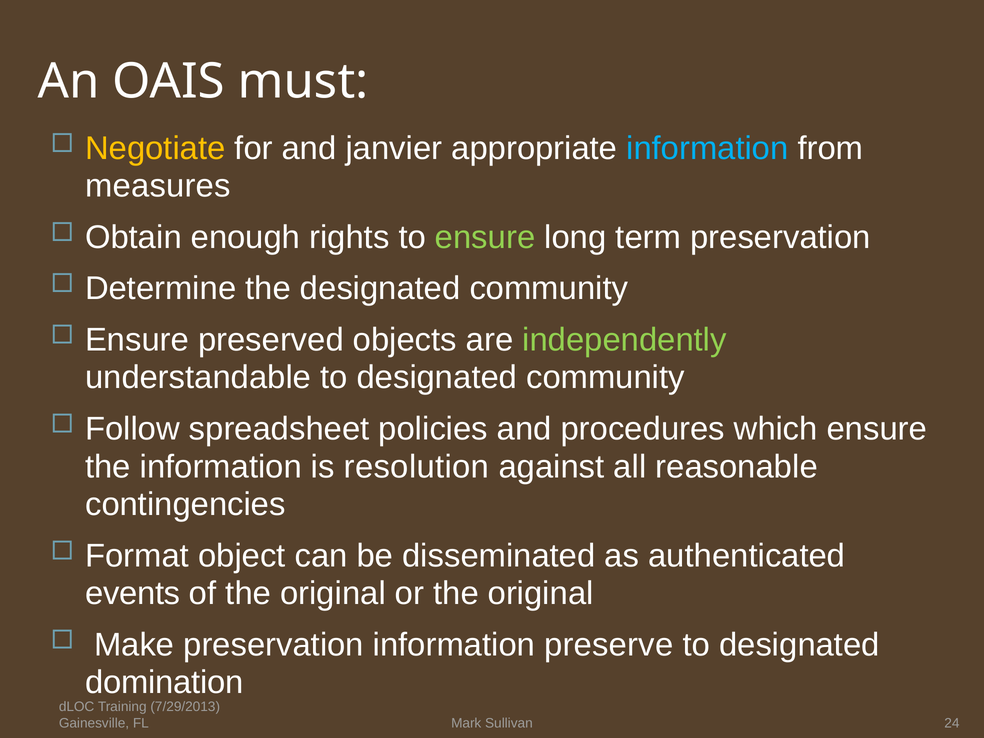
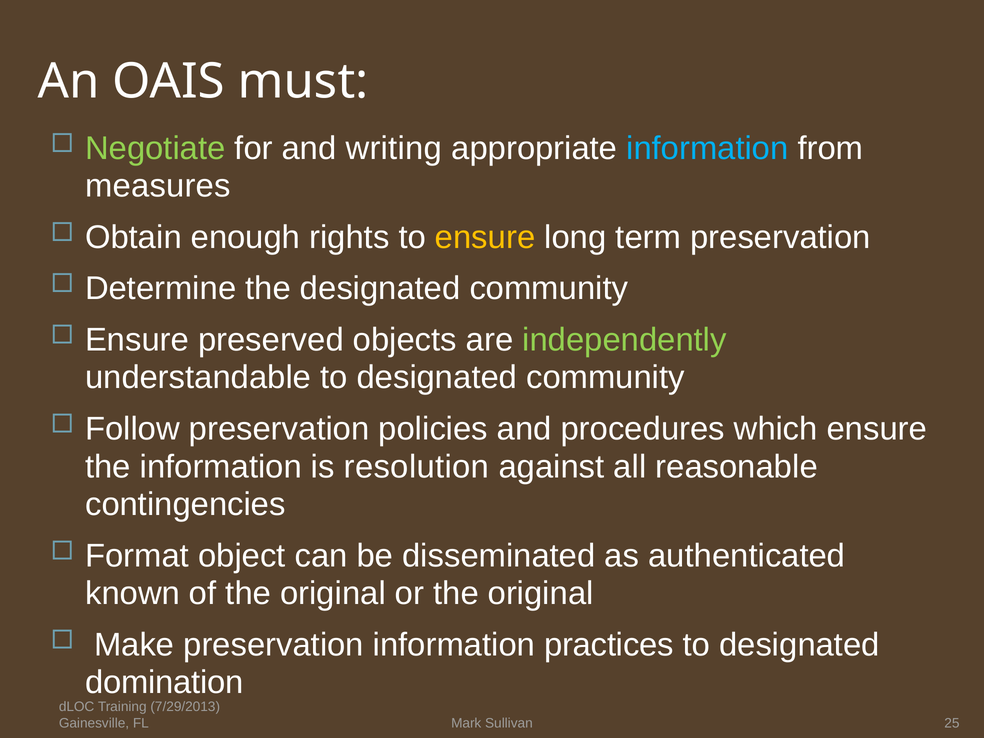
Negotiate colour: yellow -> light green (155, 148)
janvier: janvier -> writing (394, 148)
ensure colour: light green -> yellow (485, 237)
Follow spreadsheet: spreadsheet -> preservation (279, 429)
events: events -> known (133, 594)
preserve: preserve -> practices (609, 645)
24: 24 -> 25 (952, 723)
